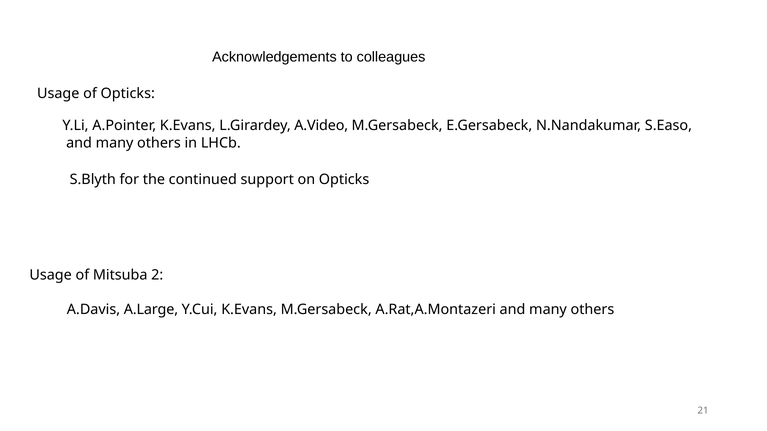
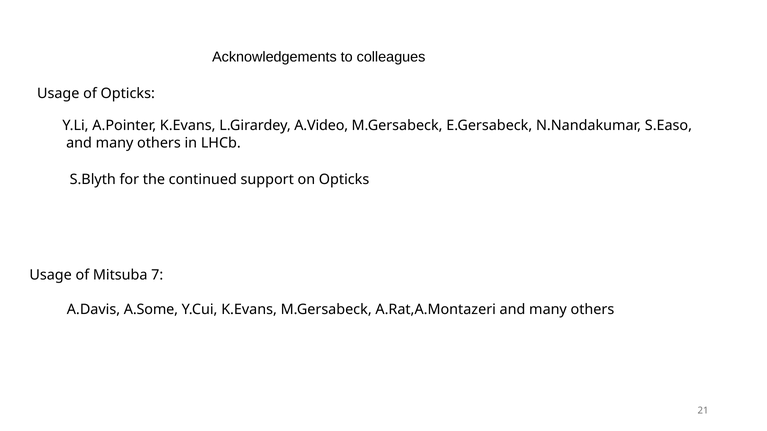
2: 2 -> 7 (157, 275)
A.Large: A.Large -> A.Some (151, 310)
